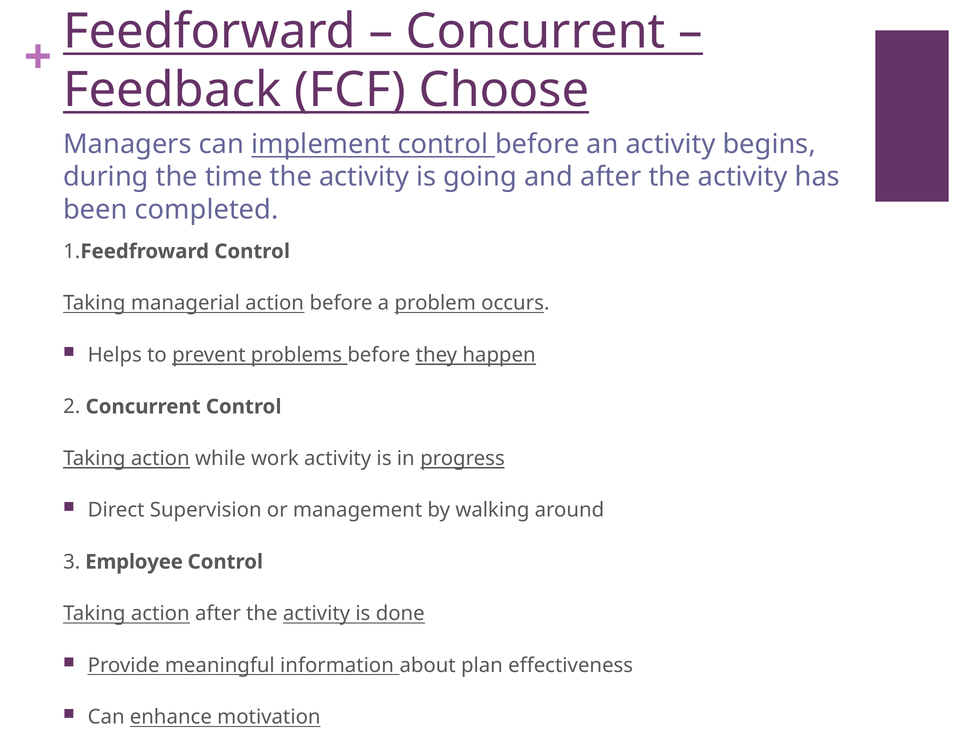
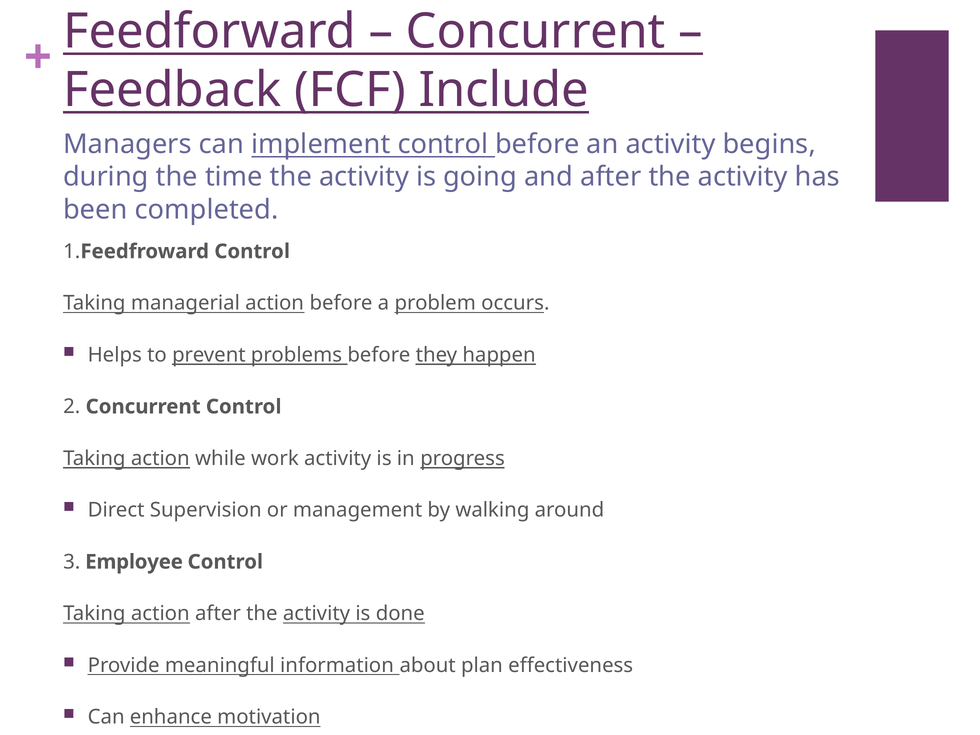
Choose: Choose -> Include (504, 90)
